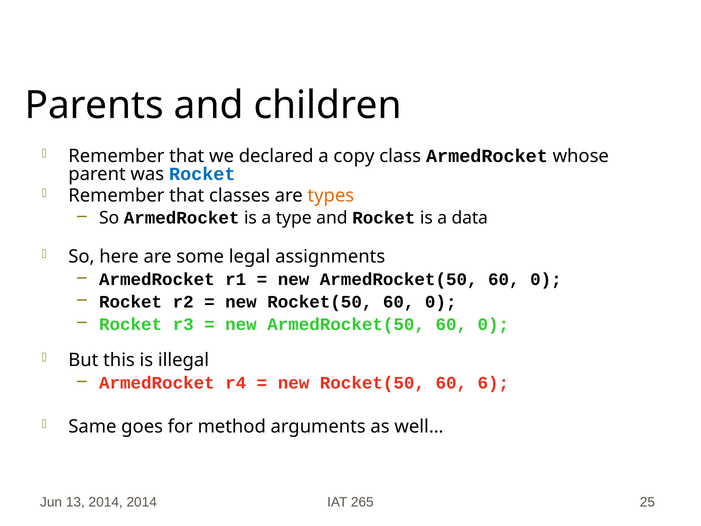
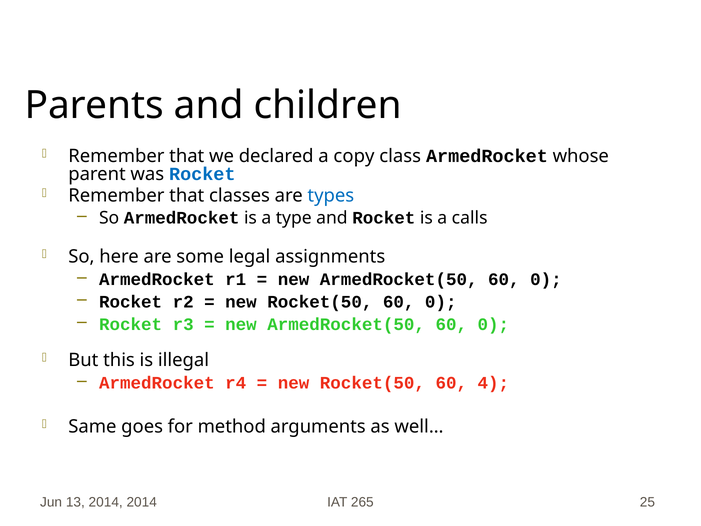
types colour: orange -> blue (331, 195)
data: data -> calls (470, 218)
6: 6 -> 4 (493, 383)
